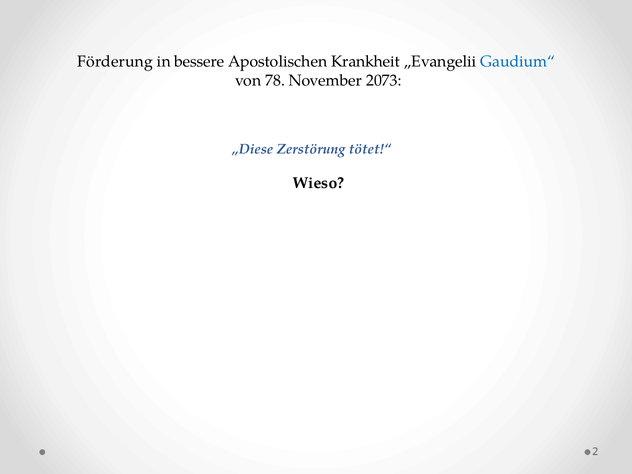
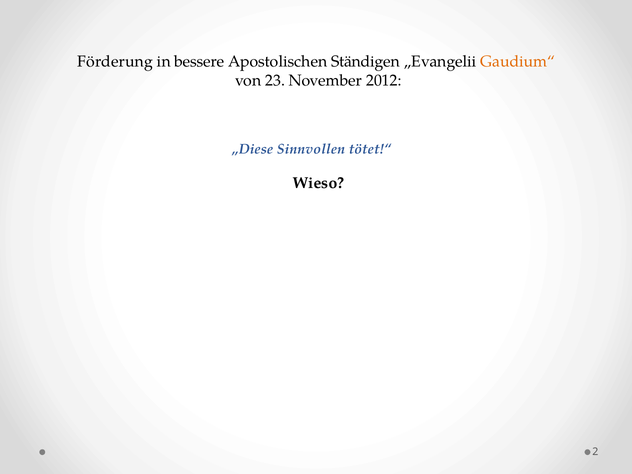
Krankheit: Krankheit -> Ständigen (366, 62)
Gaudium“ colour: blue -> orange (518, 62)
78: 78 -> 23 (275, 81)
2073: 2073 -> 2012 (384, 81)
Zerstörung: Zerstörung -> Sinnvollen (311, 149)
